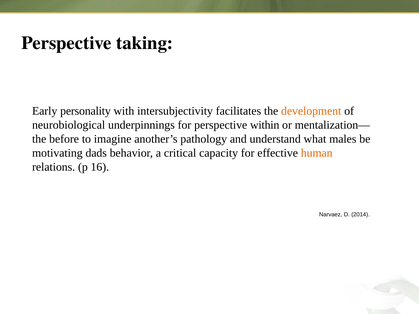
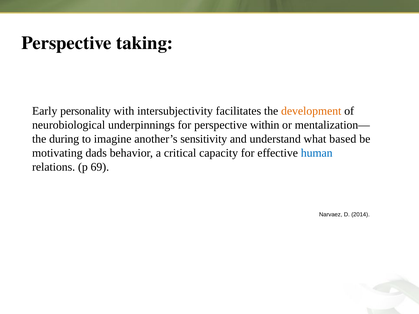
before: before -> during (64, 139)
pathology: pathology -> sensitivity (204, 139)
males: males -> based (343, 139)
human colour: orange -> blue (317, 153)
16: 16 -> 69 (100, 167)
